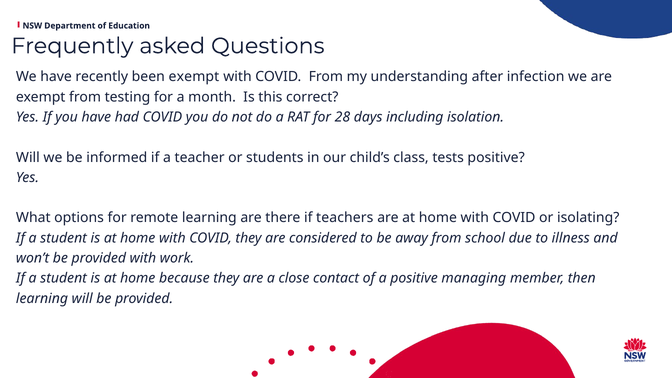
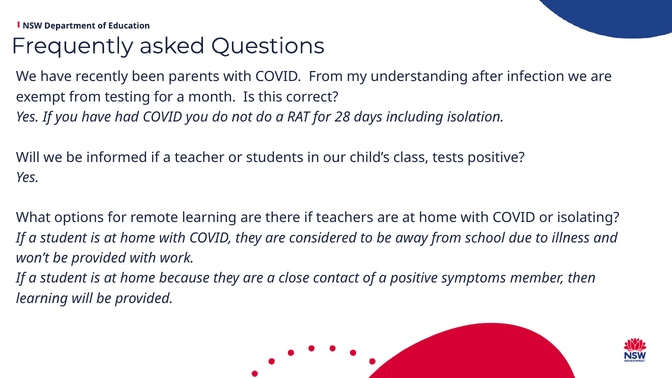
been exempt: exempt -> parents (194, 77)
managing: managing -> symptoms (474, 278)
